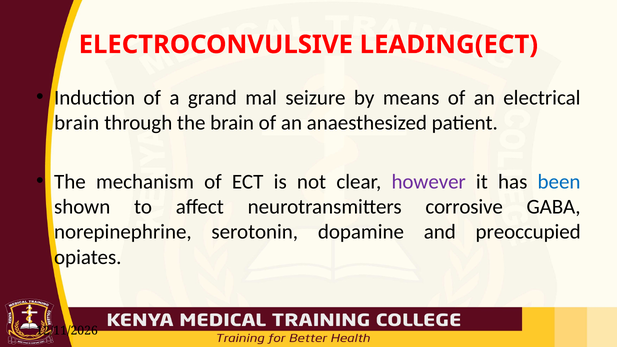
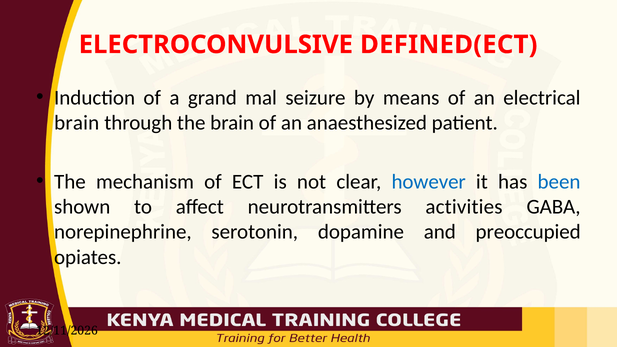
LEADING(ECT: LEADING(ECT -> DEFINED(ECT (449, 45)
however colour: purple -> blue (429, 182)
corrosive: corrosive -> activities (464, 207)
